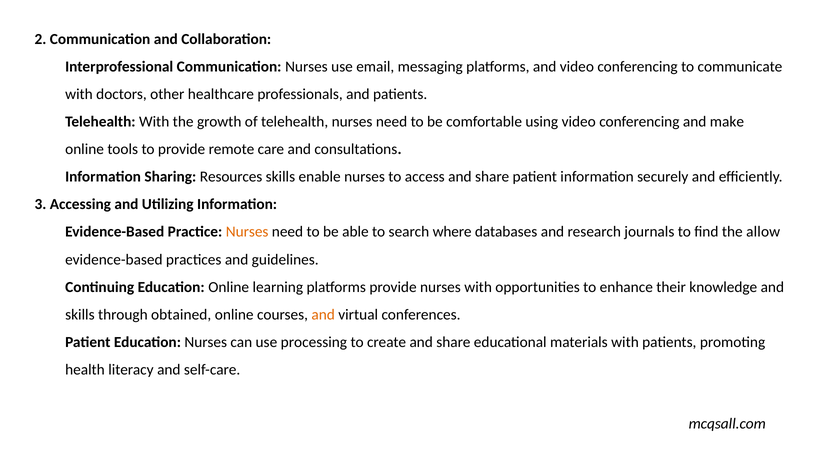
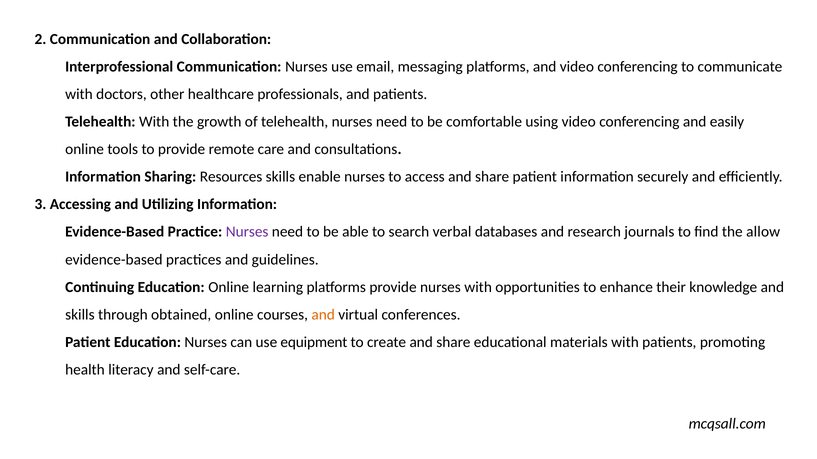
make: make -> easily (727, 122)
Nurses colour: orange -> purple (247, 232)
where: where -> verbal (452, 232)
processing: processing -> equipment (314, 342)
